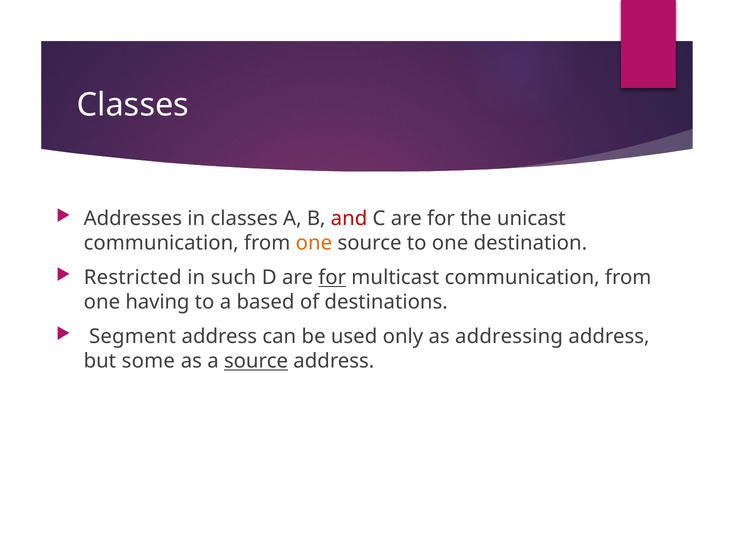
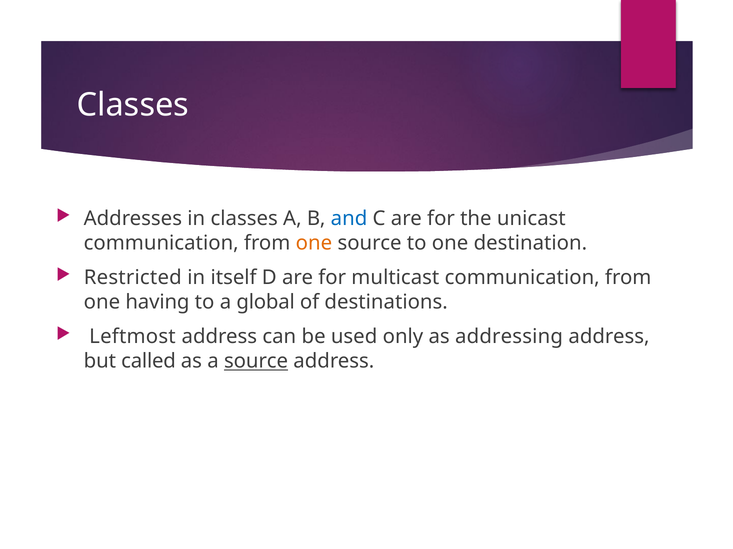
and colour: red -> blue (349, 219)
such: such -> itself (234, 278)
for underline: present -> none (332, 278)
based: based -> global (266, 303)
Segment: Segment -> Leftmost (132, 337)
some: some -> called (149, 362)
